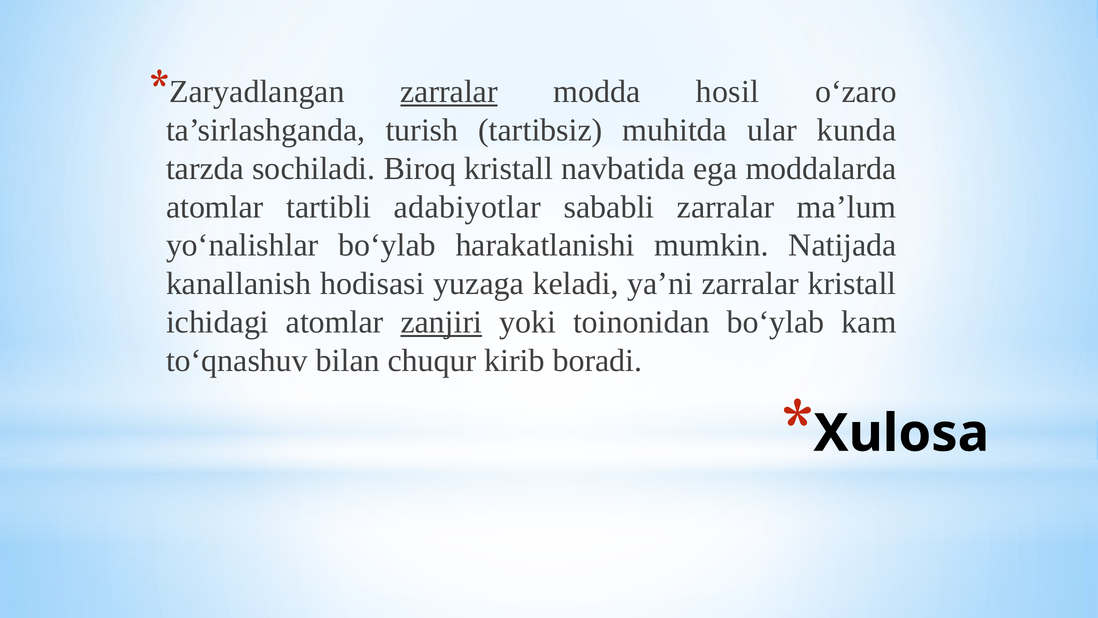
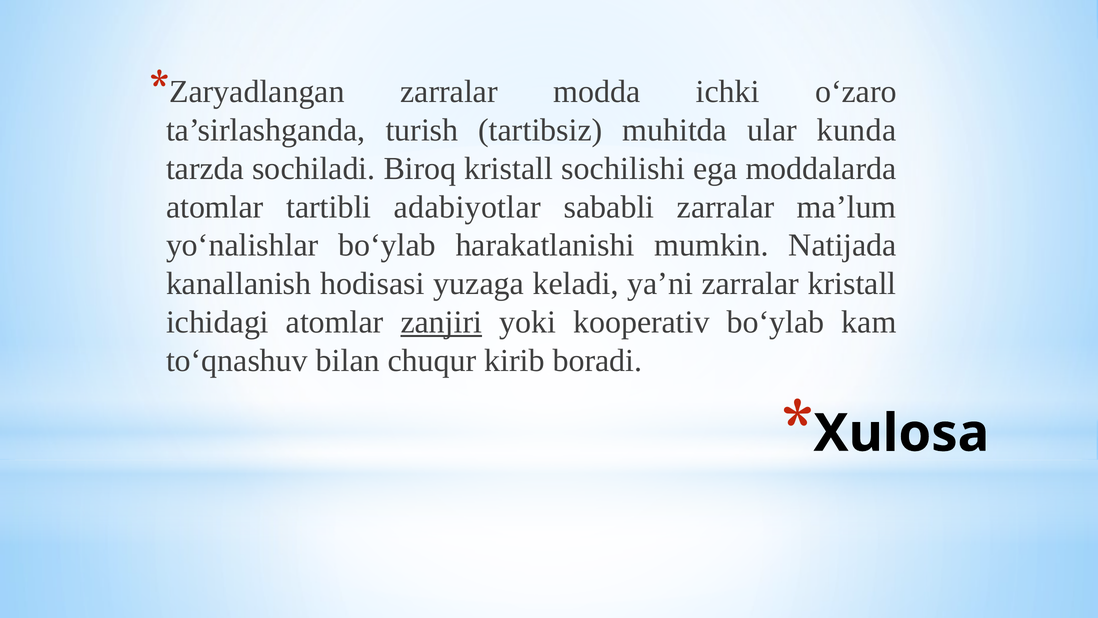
zarralar underline: present -> none (449, 91)
hosil: hosil -> ichki (728, 91)
navbatida: navbatida -> sochilishi (623, 168)
toinonidan: toinonidan -> kooperativ (641, 322)
